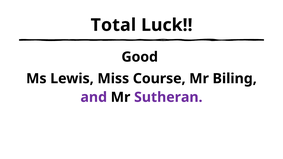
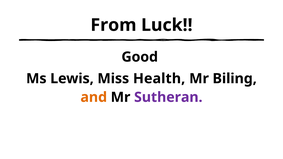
Total: Total -> From (113, 25)
Course: Course -> Health (159, 79)
and colour: purple -> orange (94, 97)
